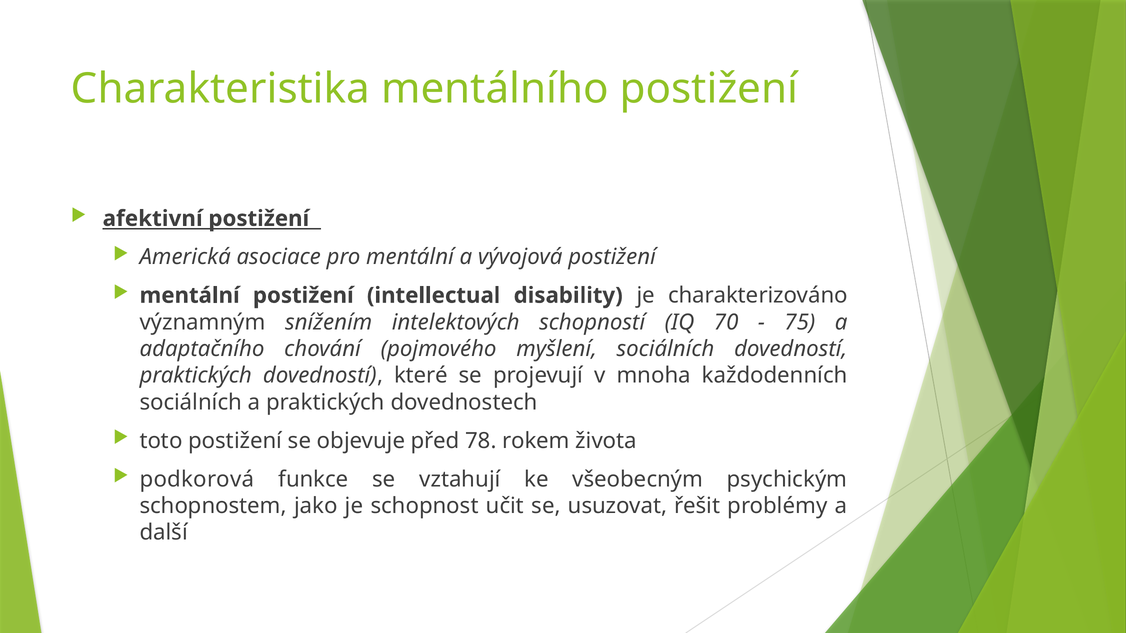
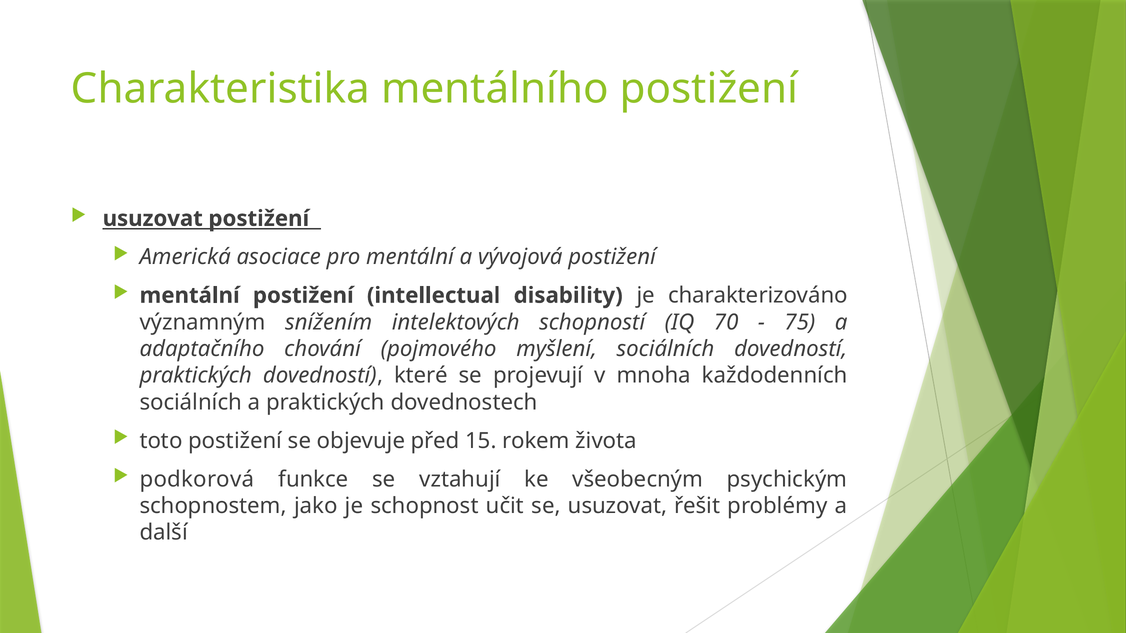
afektivní: afektivní -> usuzovat (153, 219)
78: 78 -> 15 (481, 441)
